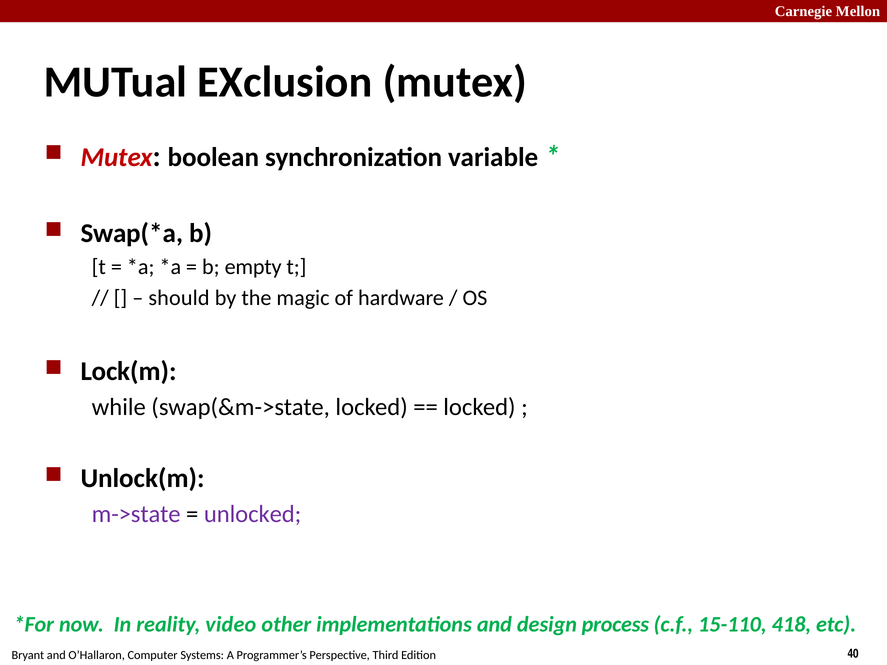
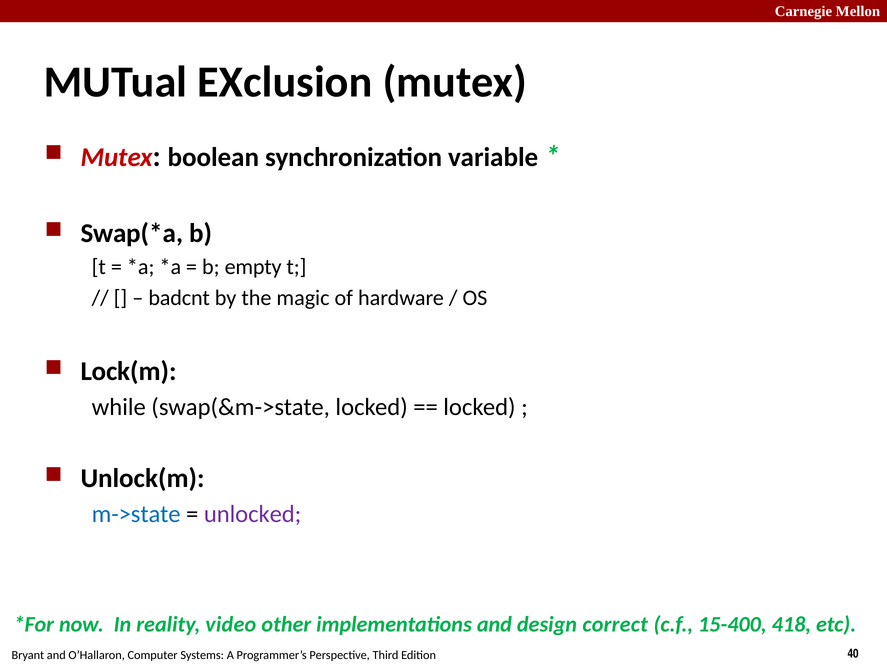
should: should -> badcnt (179, 298)
m->state colour: purple -> blue (136, 514)
process: process -> correct (615, 625)
15-110: 15-110 -> 15-400 (732, 625)
